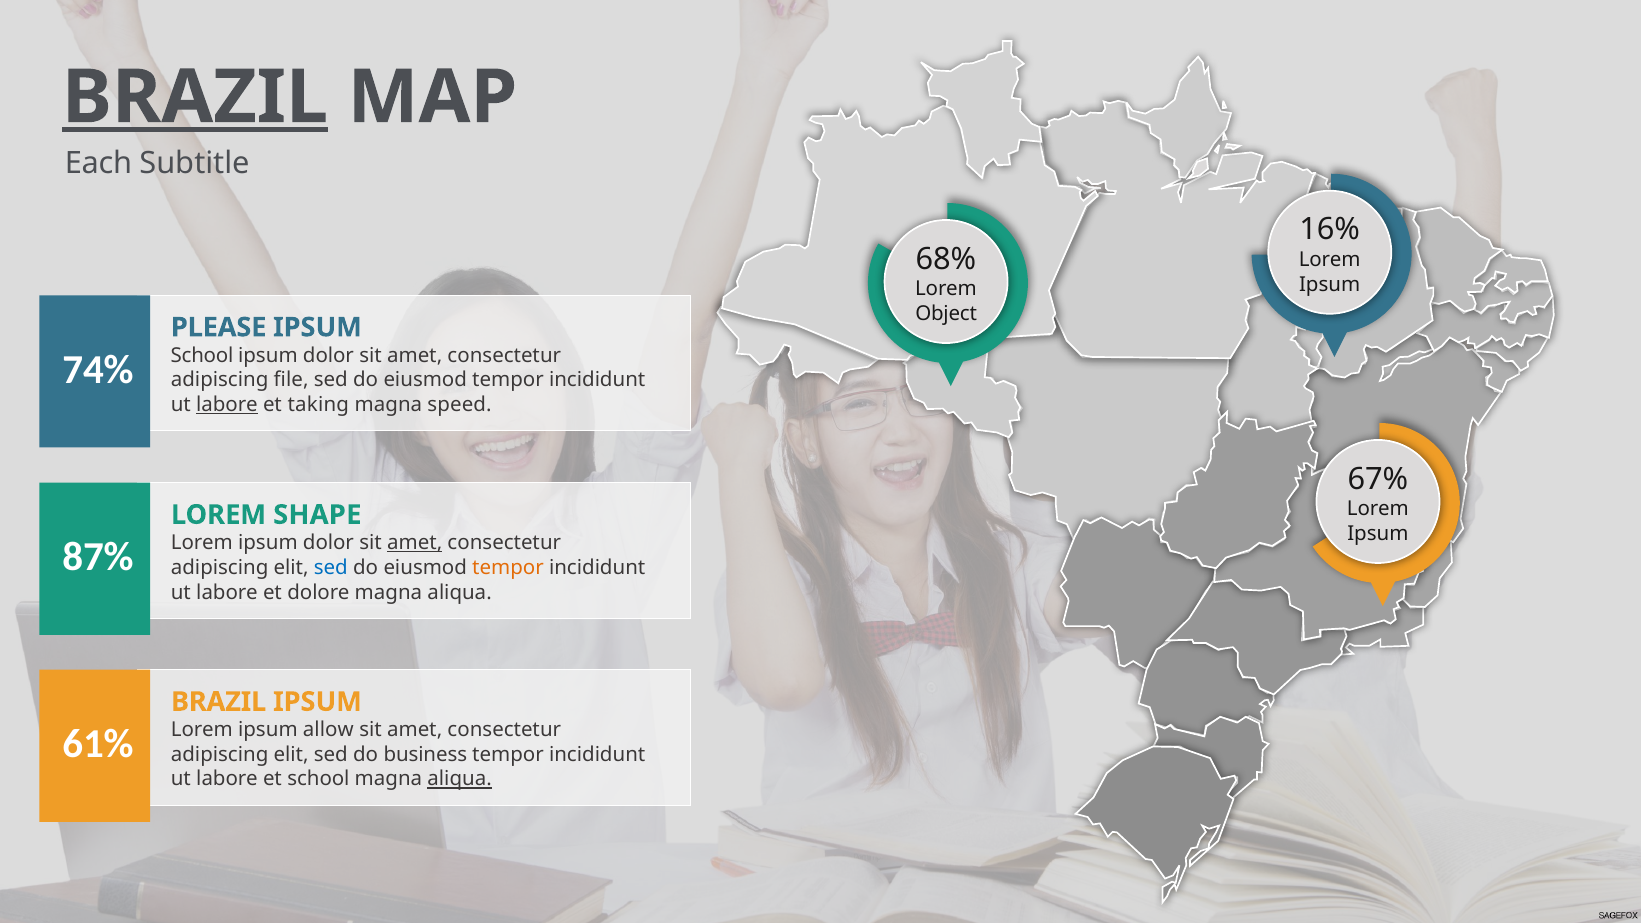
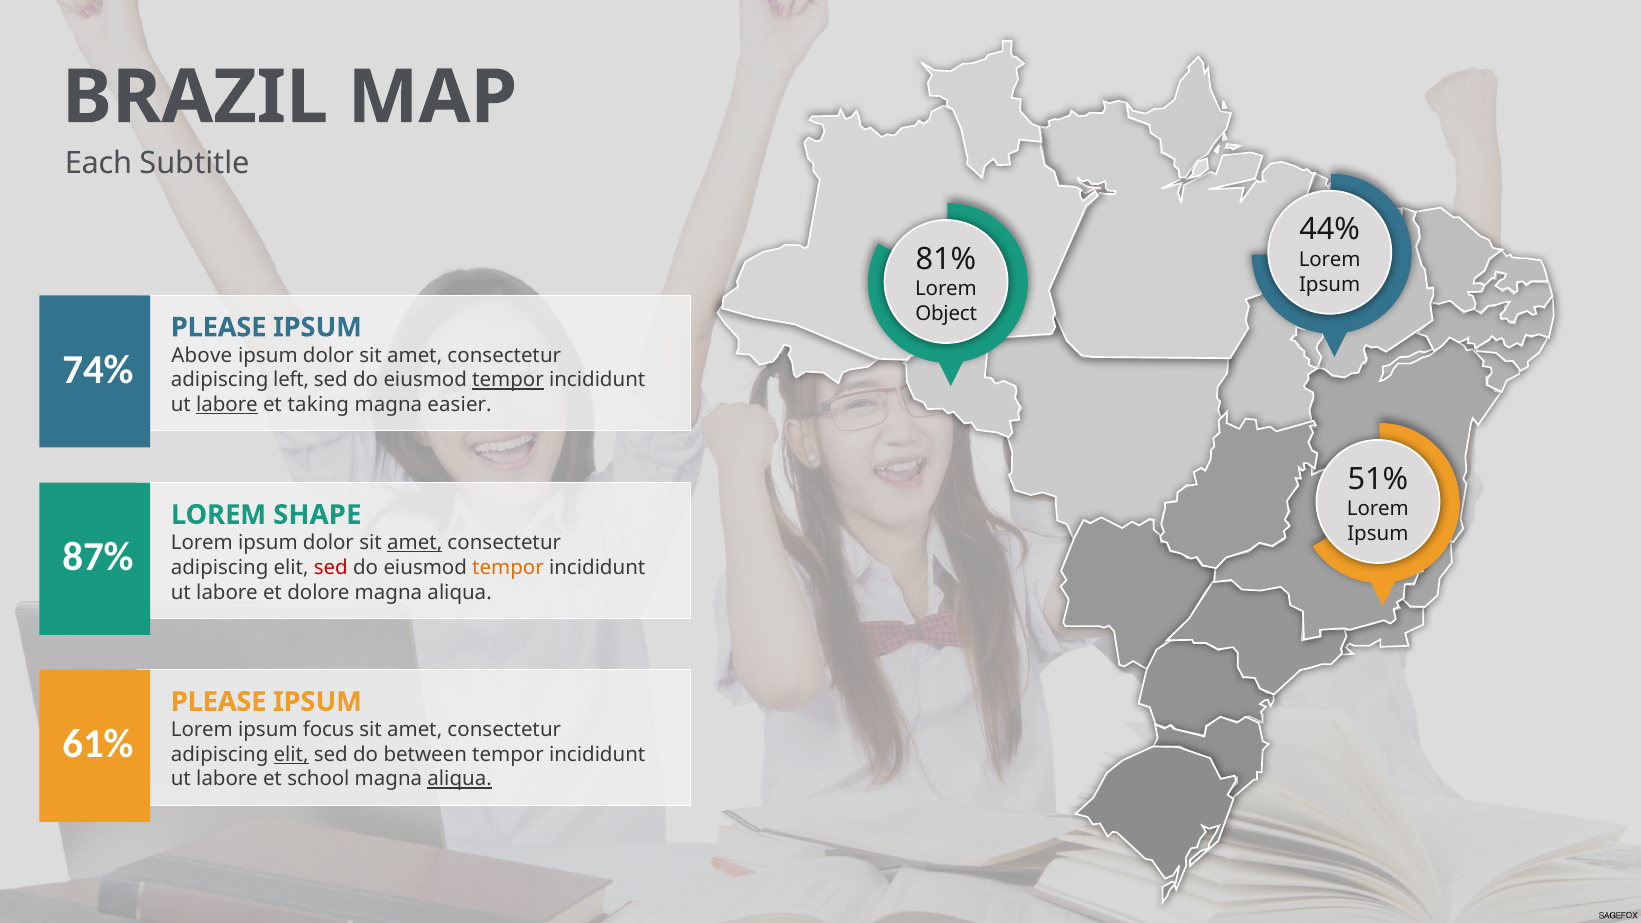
BRAZIL underline: present -> none (195, 97)
16%: 16% -> 44% (1330, 230)
68%: 68% -> 81% (946, 259)
School: School -> Above (202, 356)
file: file -> left (291, 380)
tempor underline: none -> present (508, 380)
speed: speed -> easier (460, 405)
67%: 67% -> 51% (1378, 479)
sed colour: blue -> red (331, 568)
BRAZIL: BRAZIL -> PLEASE (219, 702)
allow: allow -> focus (328, 730)
elit underline: none -> present (291, 755)
business: business -> between (425, 755)
